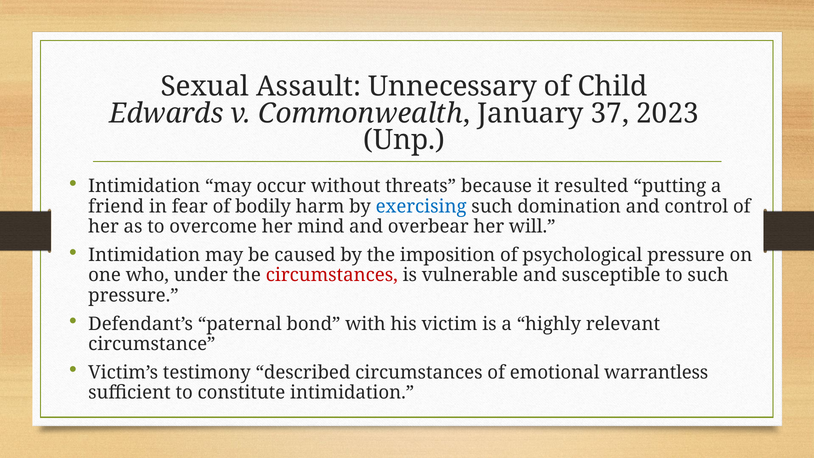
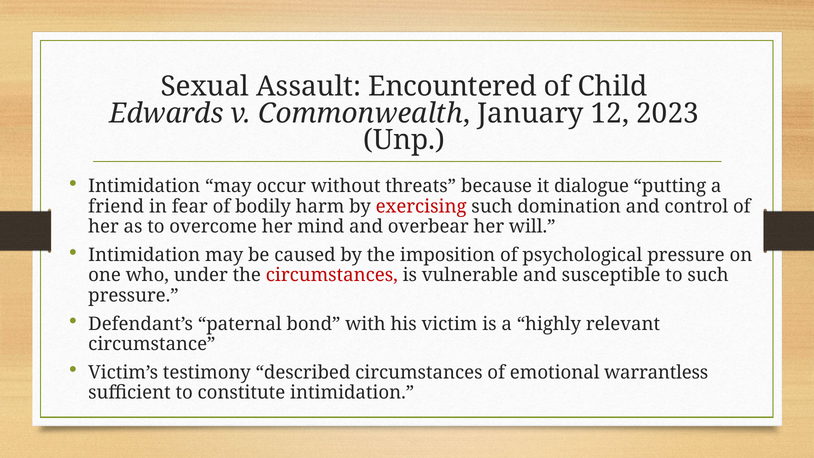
Unnecessary: Unnecessary -> Encountered (453, 86)
37: 37 -> 12 (610, 113)
resulted: resulted -> dialogue (592, 186)
exercising colour: blue -> red (421, 206)
